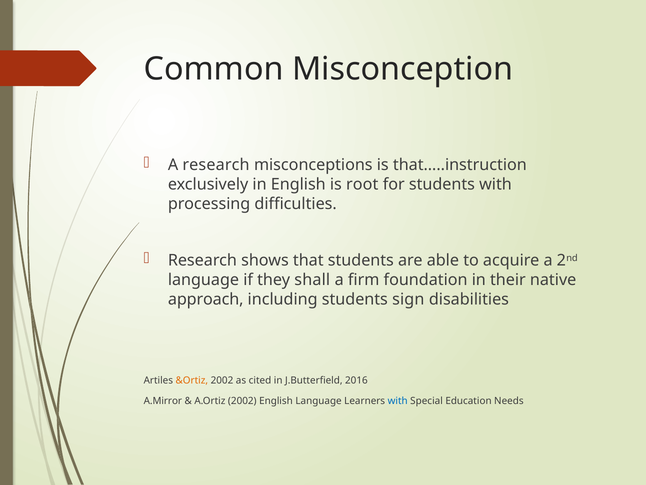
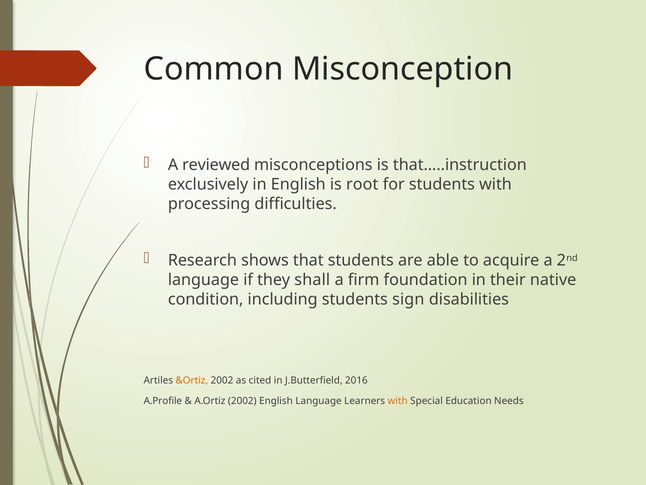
A research: research -> reviewed (216, 165)
approach: approach -> condition (206, 299)
A.Mirror: A.Mirror -> A.Profile (163, 401)
with colour: blue -> orange (398, 401)
